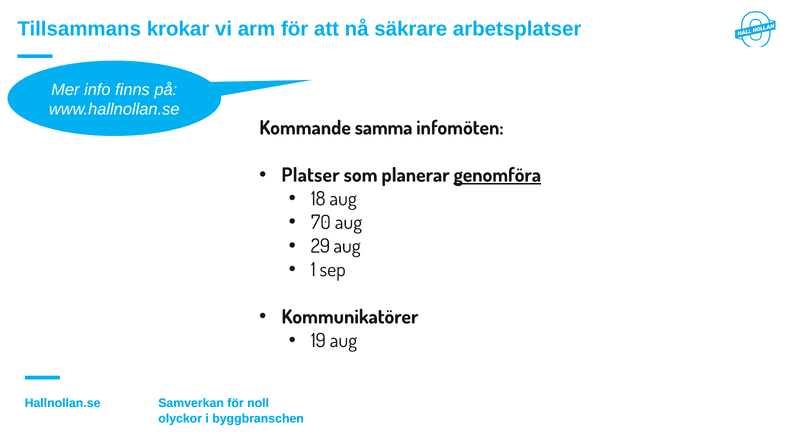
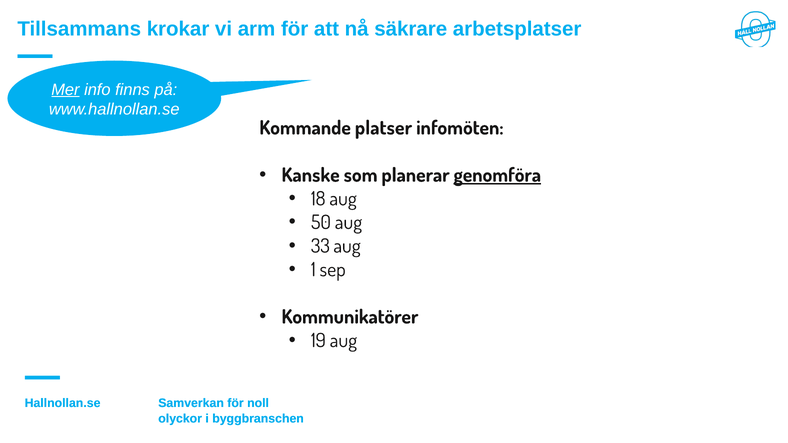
Mer underline: none -> present (65, 90)
samma: samma -> platser (383, 128)
Platser: Platser -> Kanske (311, 175)
70: 70 -> 50 (321, 223)
29: 29 -> 33 (320, 246)
